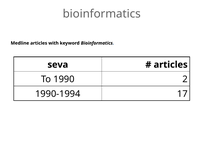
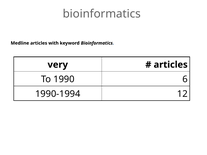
seva: seva -> very (58, 65)
2: 2 -> 6 (185, 79)
17: 17 -> 12 (182, 94)
